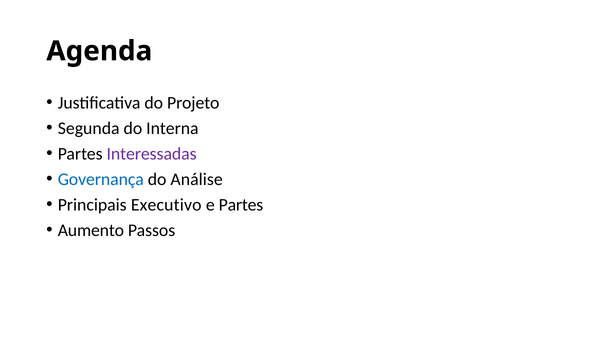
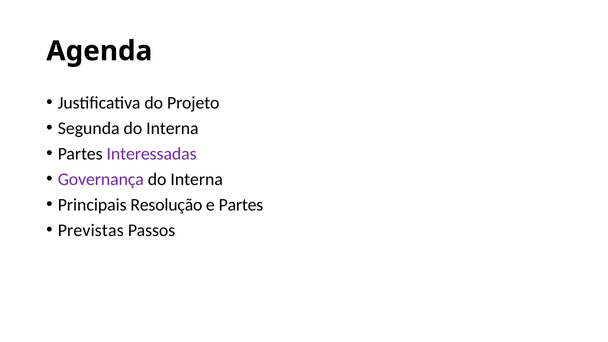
Governança colour: blue -> purple (101, 179)
Análise: Análise -> Interna (197, 179)
Executivo: Executivo -> Resolução (166, 205)
Aumento: Aumento -> Previstas (91, 230)
